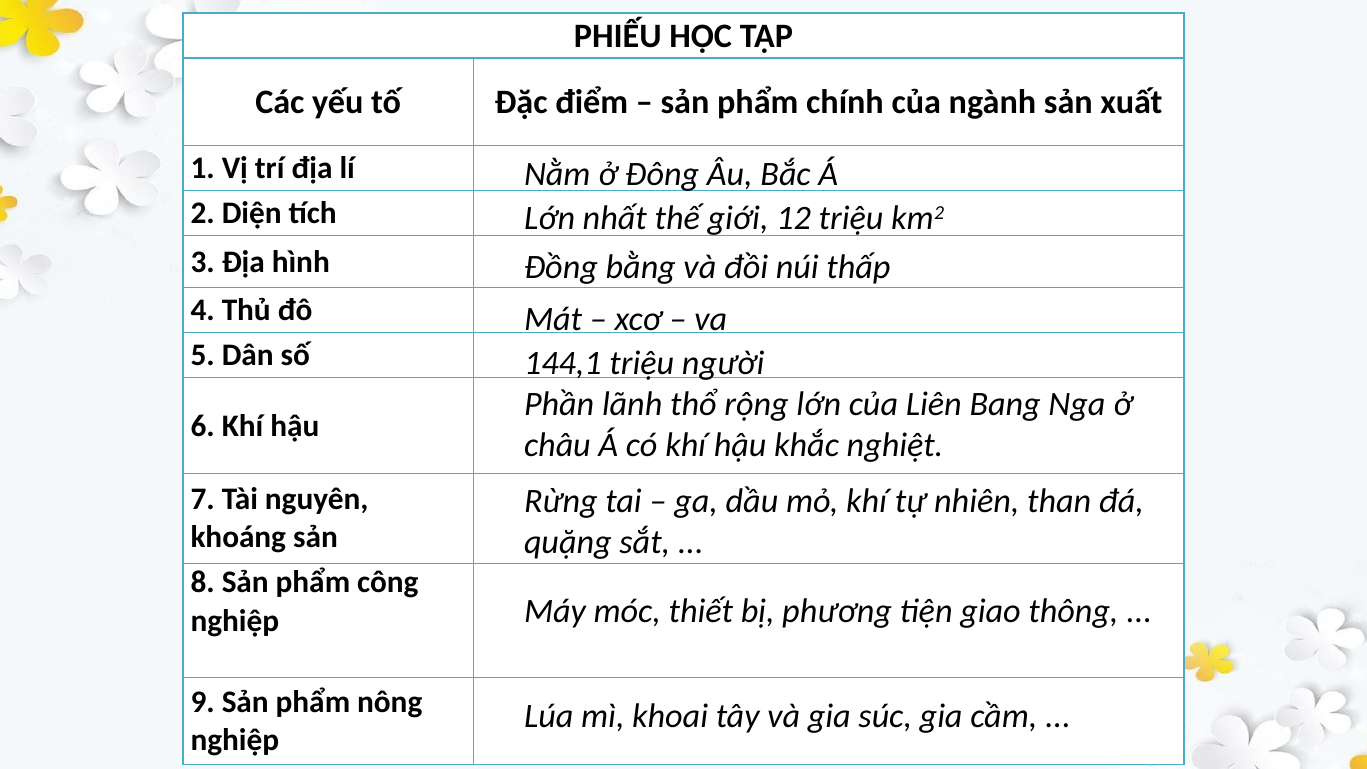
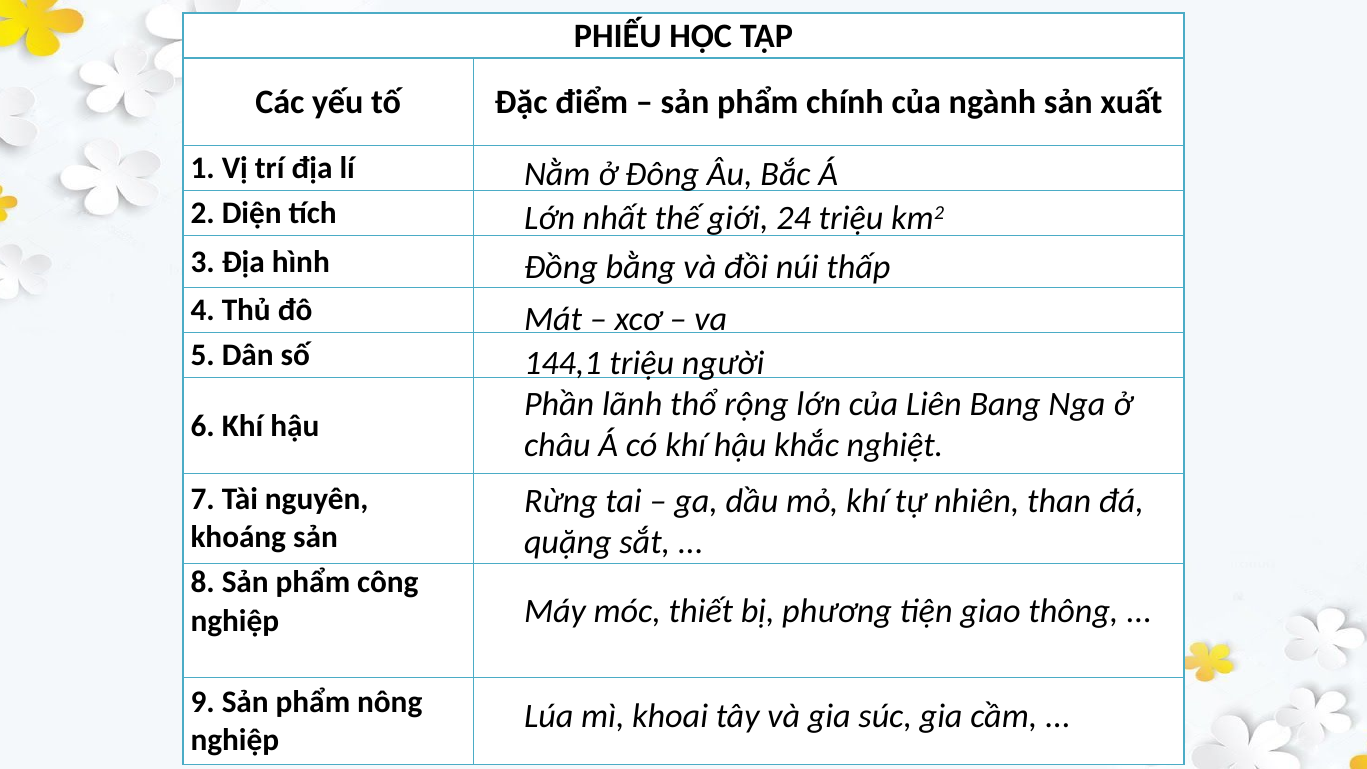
12: 12 -> 24 (794, 219)
